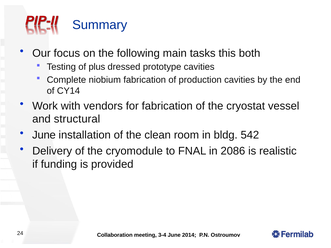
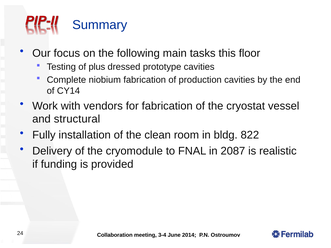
both: both -> floor (250, 53)
June: June -> Fully (44, 135)
542: 542 -> 822 (250, 135)
2086: 2086 -> 2087 (233, 151)
